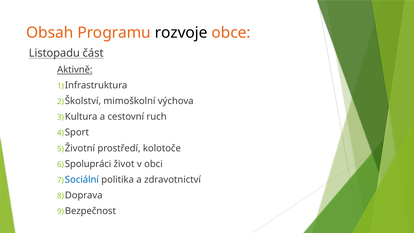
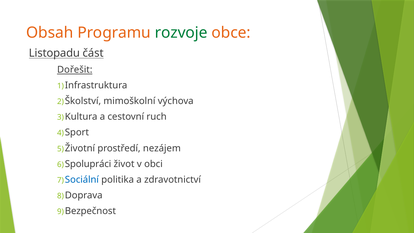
rozvoje colour: black -> green (181, 33)
Aktivně: Aktivně -> Dořešit (75, 70)
kolotoče: kolotoče -> nezájem (162, 148)
